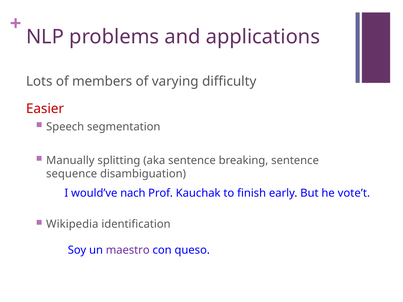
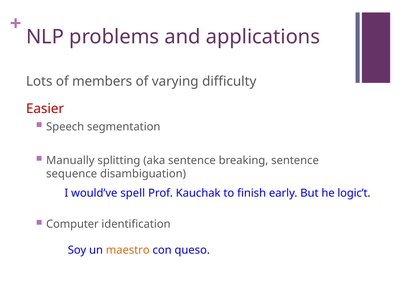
nach: nach -> spell (133, 193)
vote’t: vote’t -> logic’t (354, 193)
Wikipedia: Wikipedia -> Computer (72, 224)
maestro colour: purple -> orange (128, 250)
